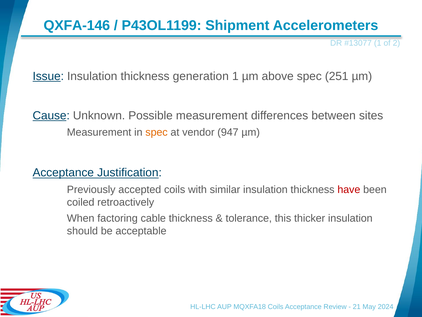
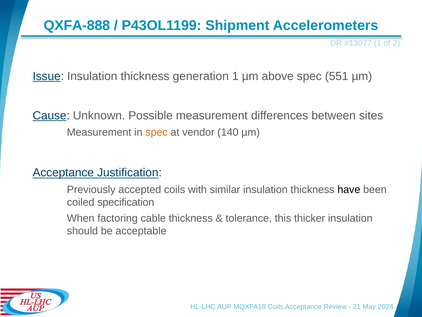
QXFA-146: QXFA-146 -> QXFA-888 (77, 25)
251: 251 -> 551 (337, 76)
947: 947 -> 140 (228, 132)
have colour: red -> black (349, 189)
retroactively: retroactively -> specification (126, 202)
